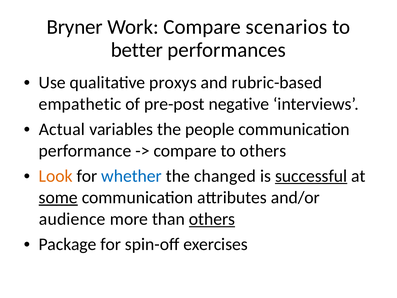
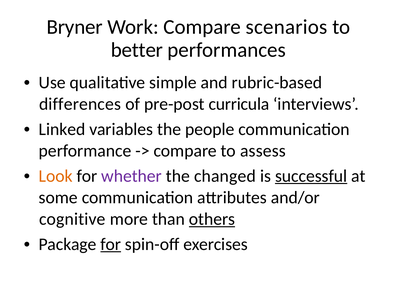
proxys: proxys -> simple (173, 82)
empathetic: empathetic -> differences (80, 104)
negative: negative -> curricula (239, 104)
Actual: Actual -> Linked (62, 129)
to others: others -> assess (263, 151)
whether colour: blue -> purple (132, 176)
some underline: present -> none (58, 197)
audience: audience -> cognitive (72, 219)
for underline: none -> present (111, 244)
